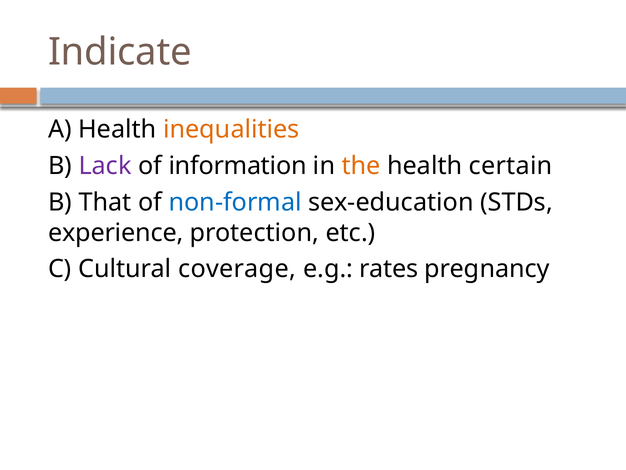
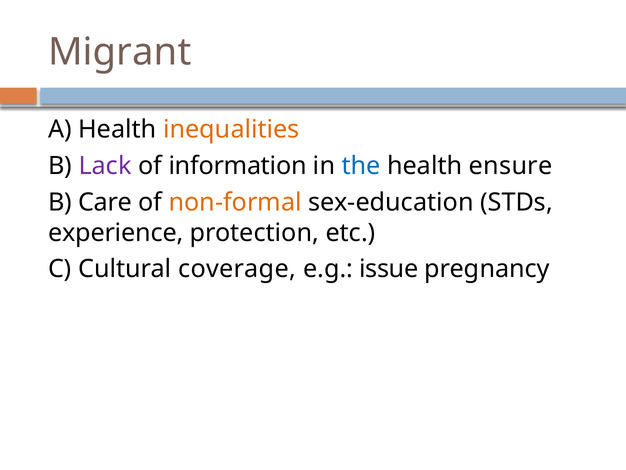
Indicate: Indicate -> Migrant (120, 52)
the colour: orange -> blue (361, 166)
certain: certain -> ensure (511, 166)
That: That -> Care (105, 202)
non-formal colour: blue -> orange (235, 202)
rates: rates -> issue (389, 269)
